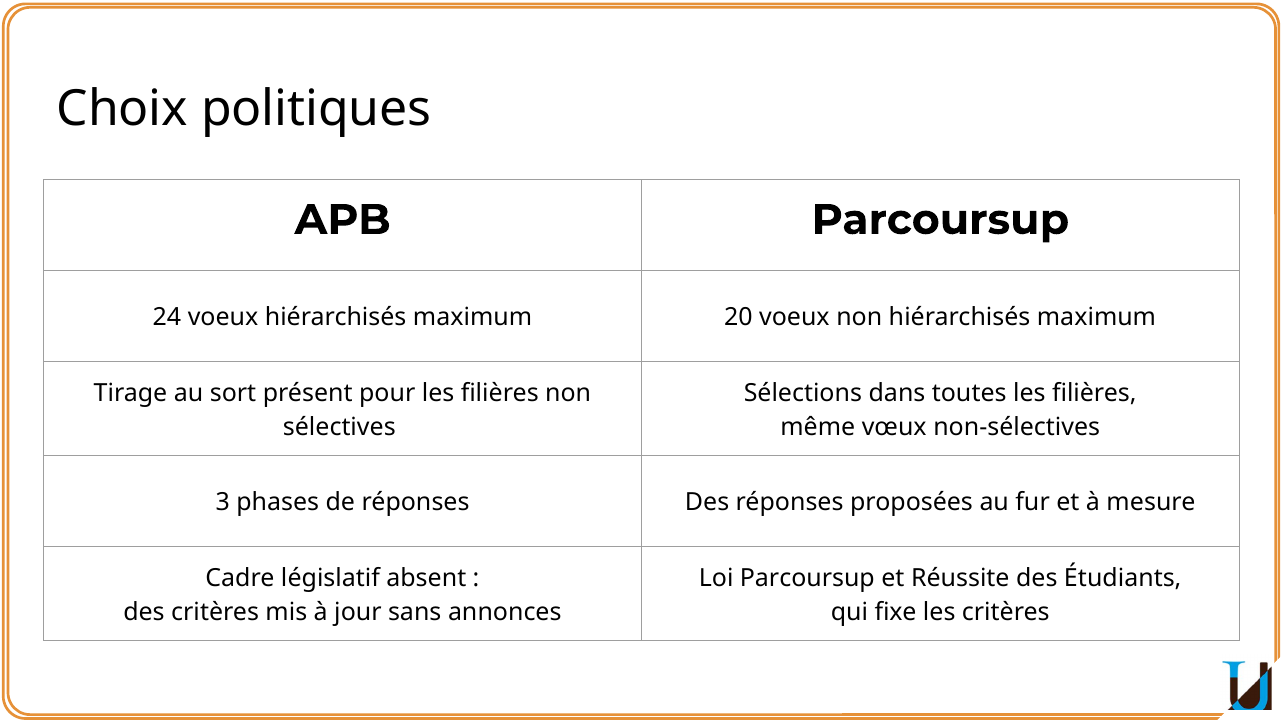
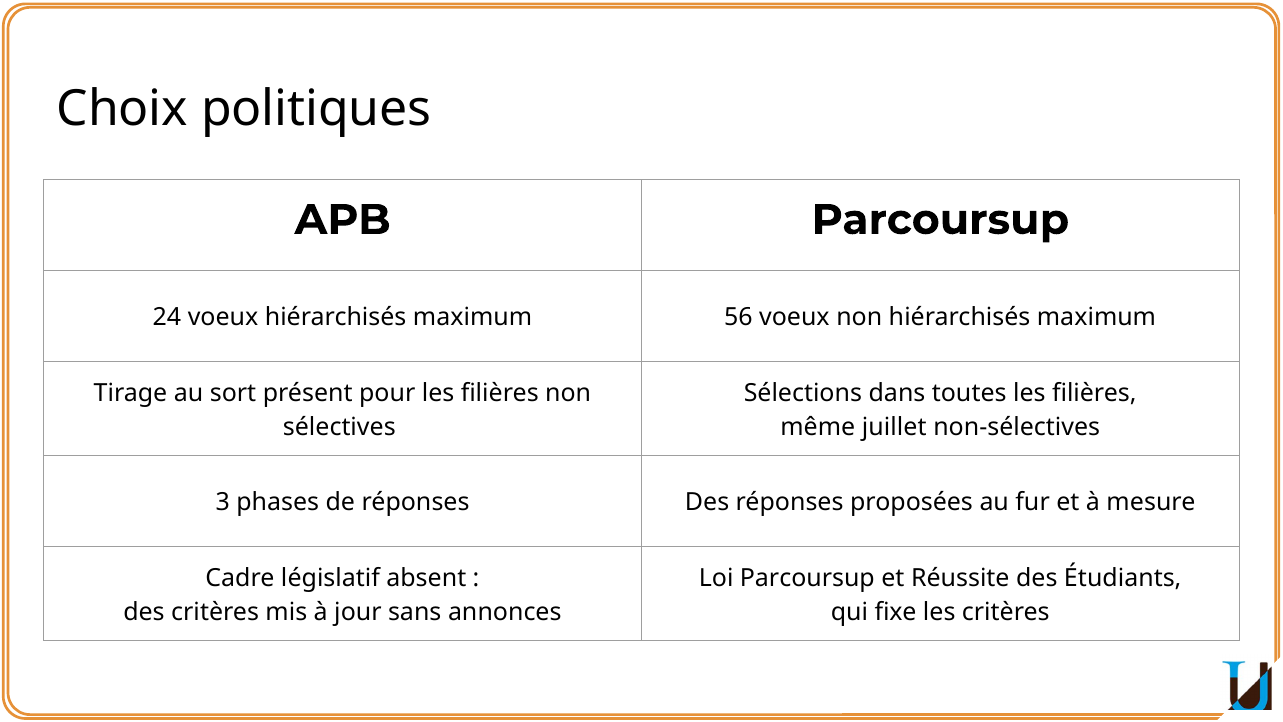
20: 20 -> 56 (738, 318)
vœux: vœux -> juillet (894, 427)
